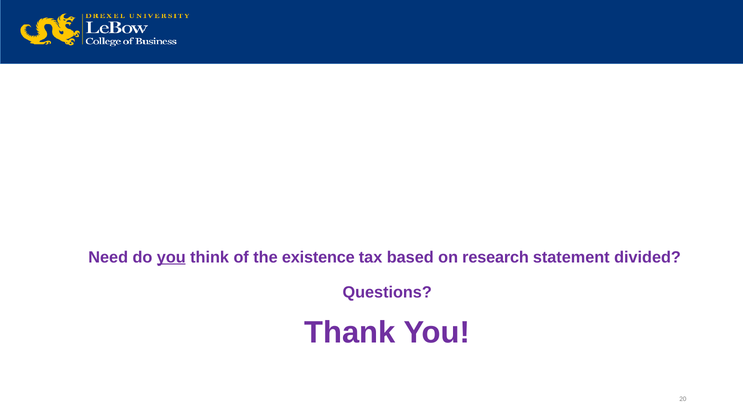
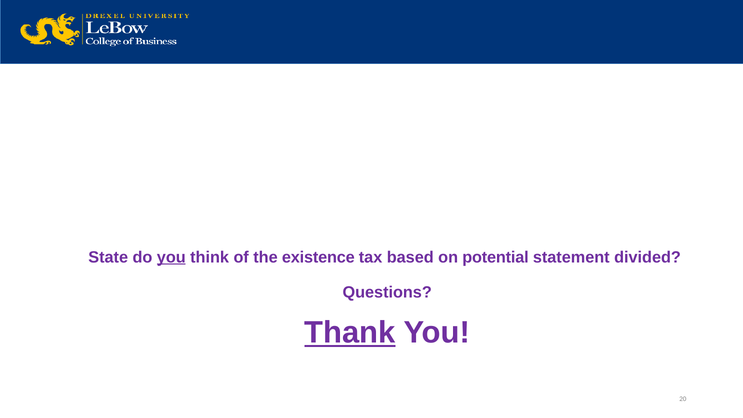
Need: Need -> State (108, 257)
research: research -> potential (496, 257)
Thank underline: none -> present (350, 333)
